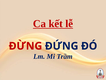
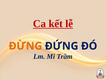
ĐỪNG colour: red -> orange (25, 46)
